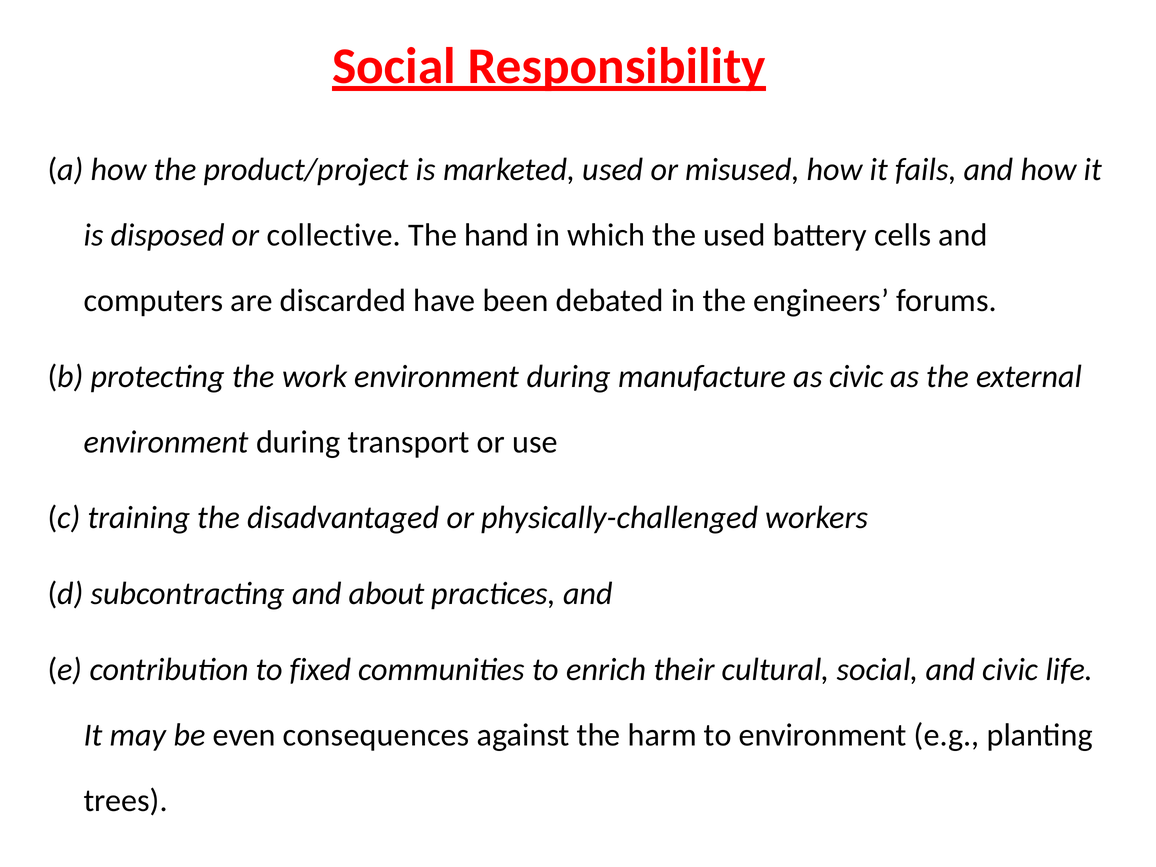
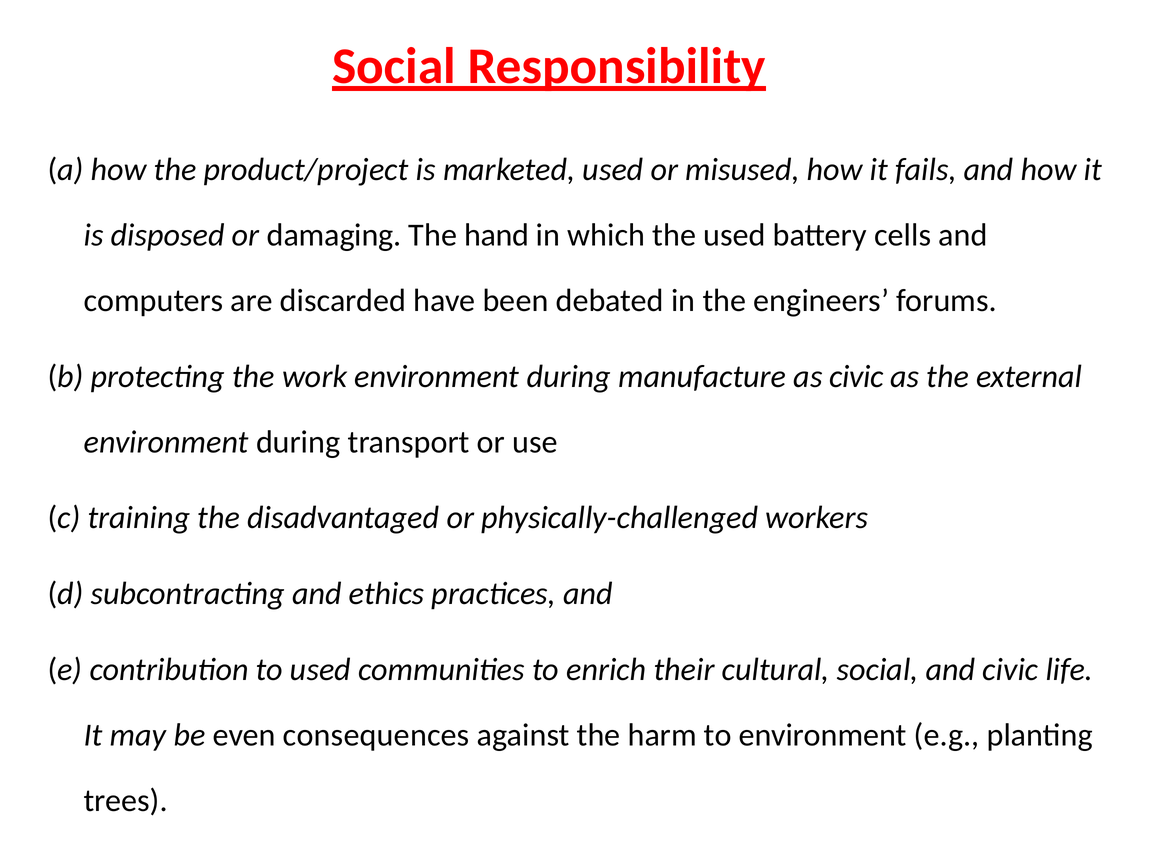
collective: collective -> damaging (334, 235)
about: about -> ethics (387, 594)
to fixed: fixed -> used (320, 669)
